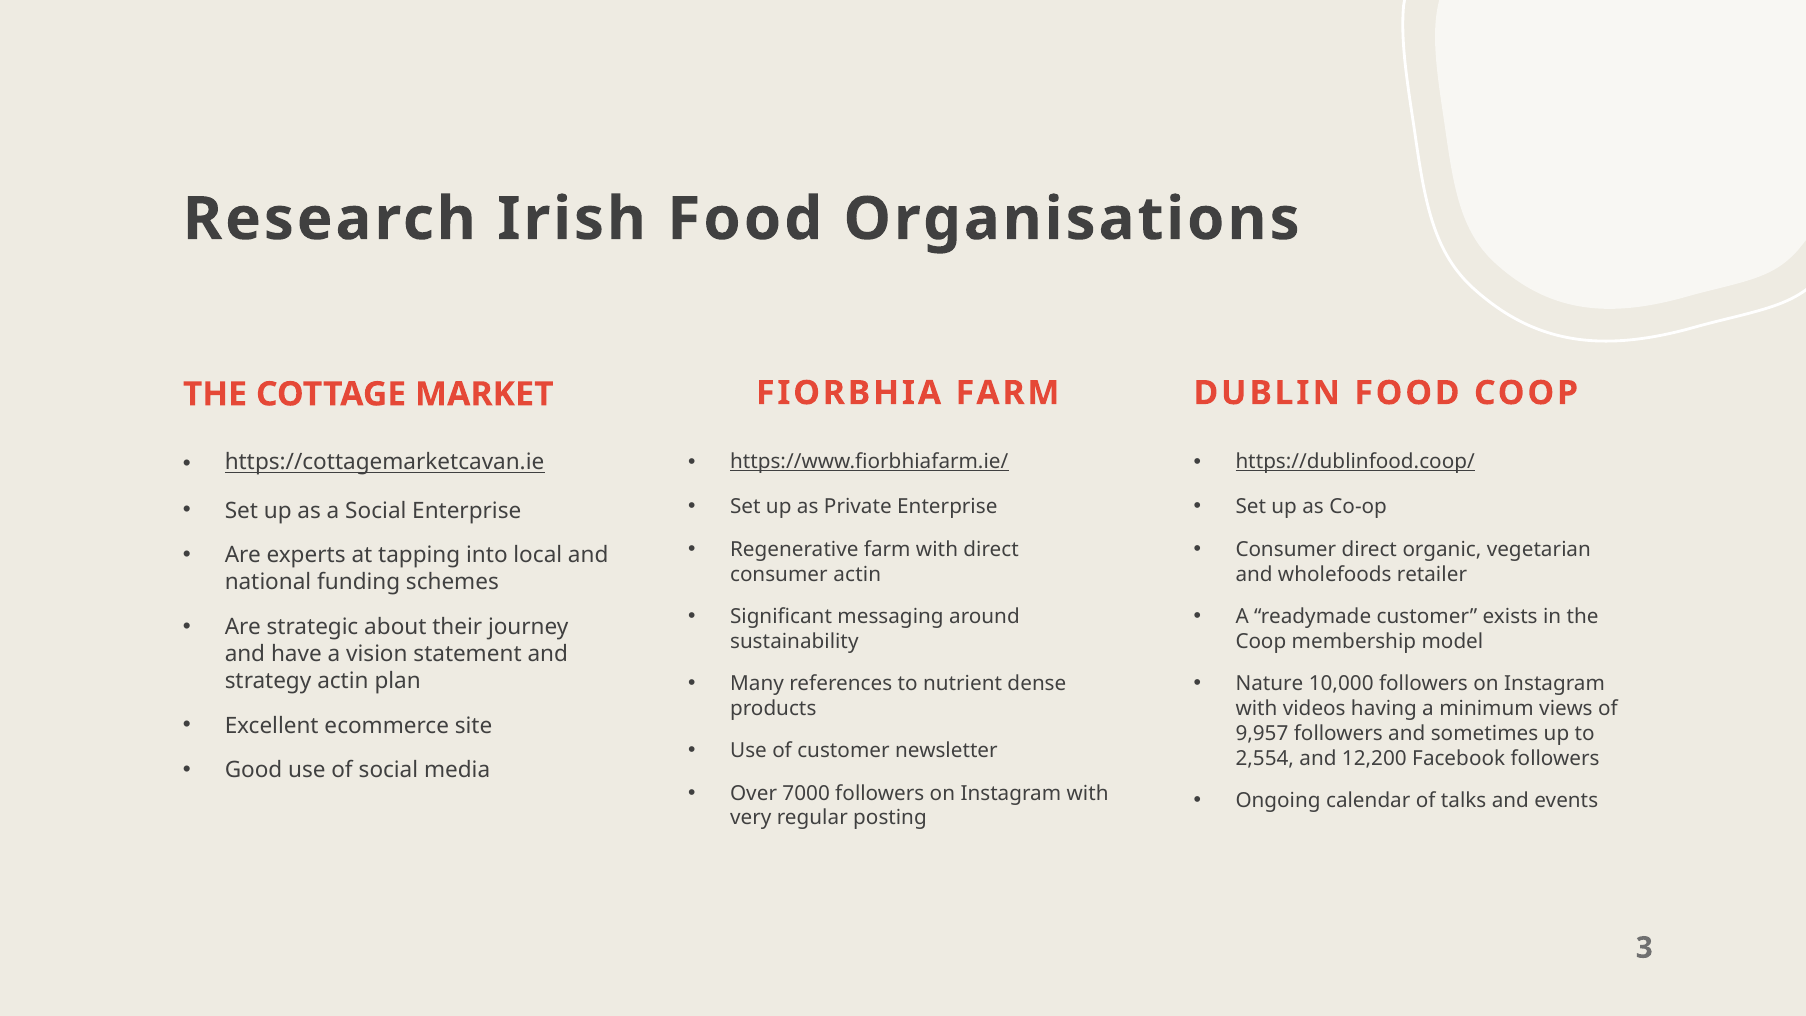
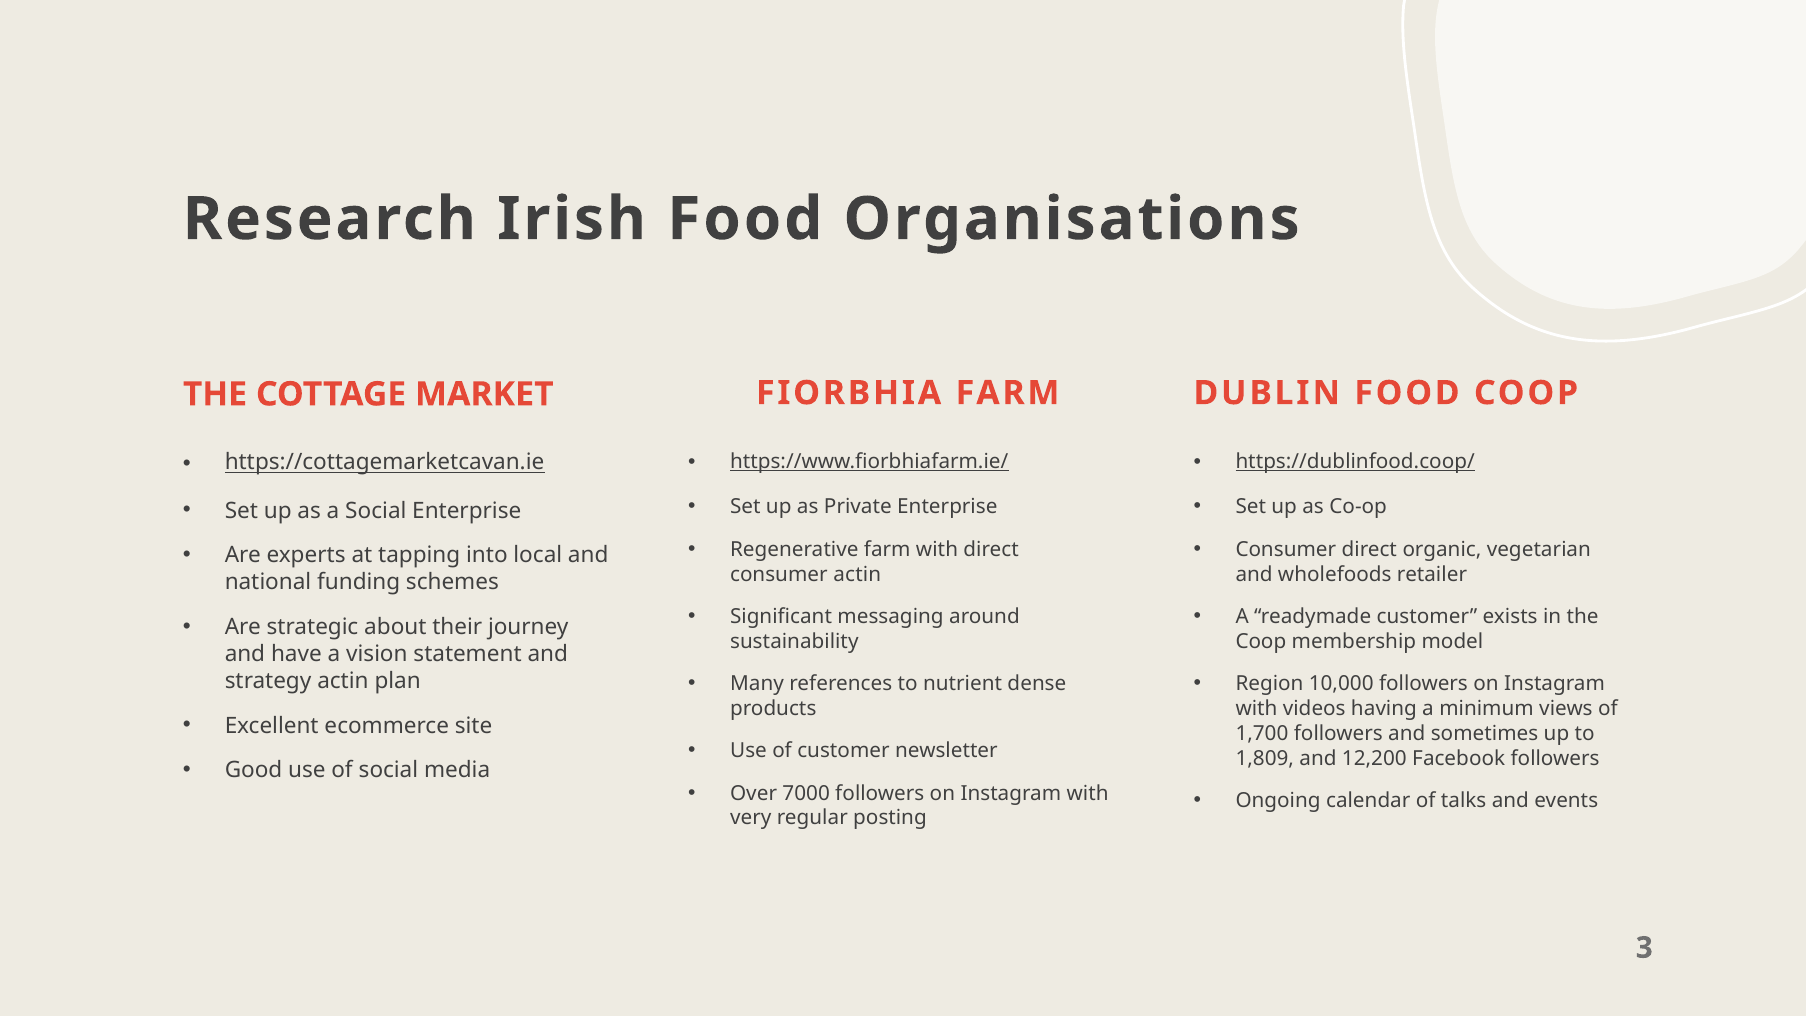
Nature: Nature -> Region (1269, 684)
9,957: 9,957 -> 1,700 (1262, 733)
2,554: 2,554 -> 1,809 (1265, 758)
